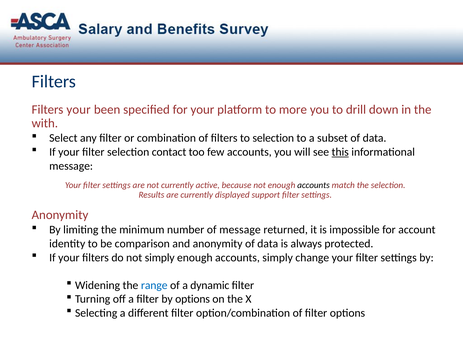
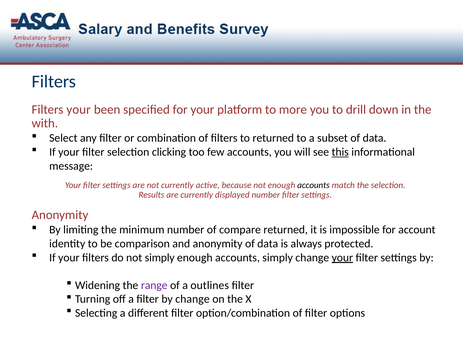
to selection: selection -> returned (273, 138)
contact: contact -> clicking (169, 152)
displayed support: support -> number (266, 195)
of message: message -> compare (240, 230)
your underline: none -> present (342, 258)
range colour: blue -> purple (154, 286)
dynamic: dynamic -> outlines (210, 286)
by options: options -> change (192, 299)
